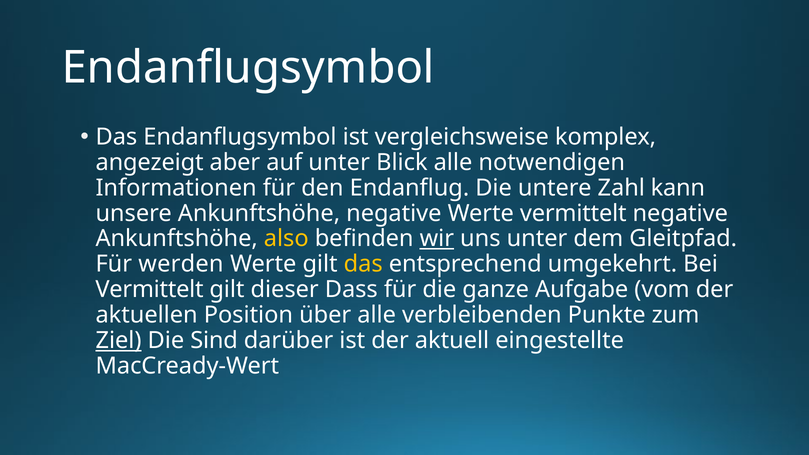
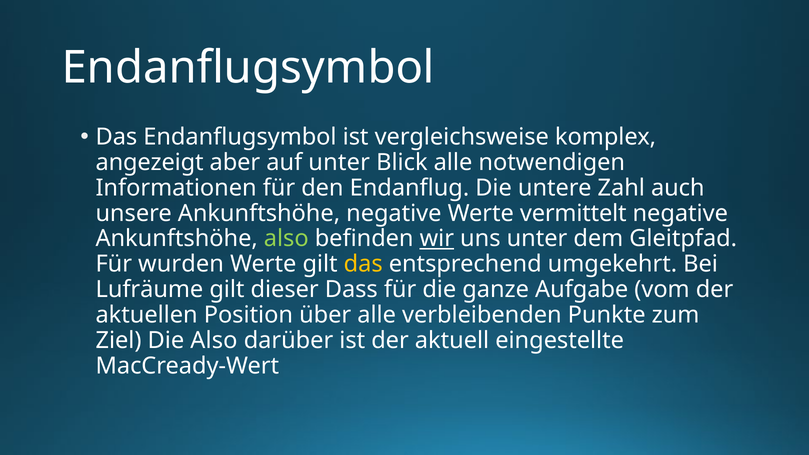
kann: kann -> auch (678, 188)
also colour: yellow -> light green (286, 239)
werden: werden -> wurden (181, 264)
Vermittelt: Vermittelt -> Lufräume (149, 290)
Ziel underline: present -> none (119, 341)
Die Sind: Sind -> Also (214, 341)
